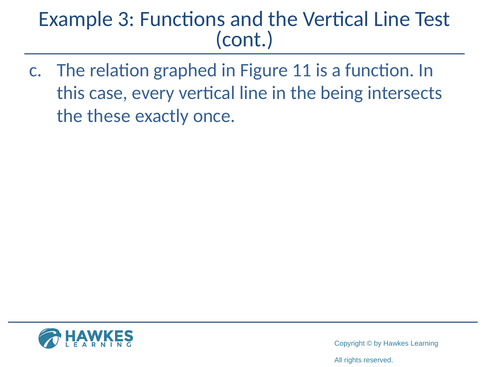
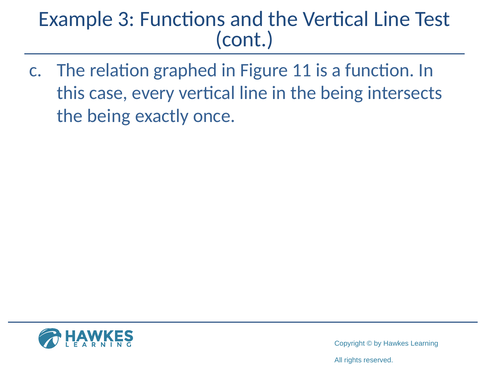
these: these -> being (109, 116)
